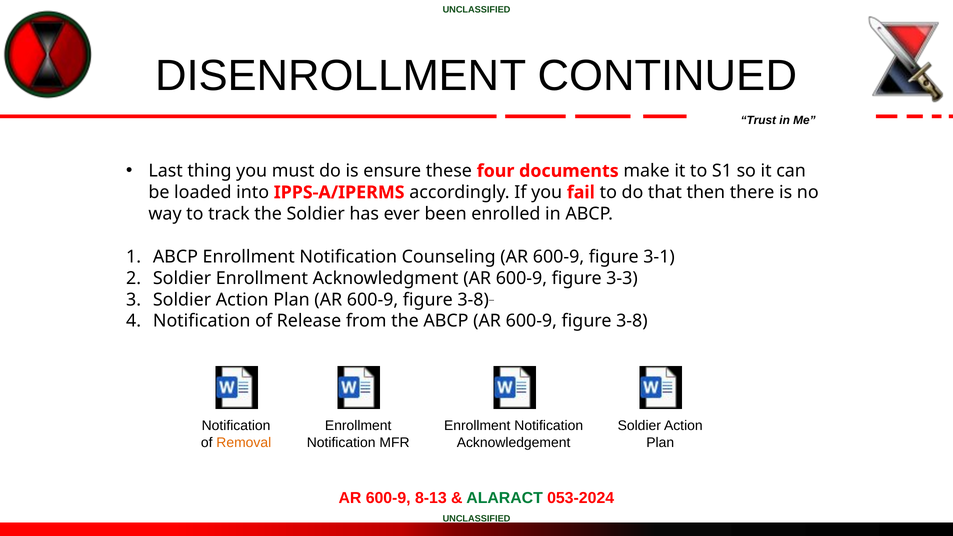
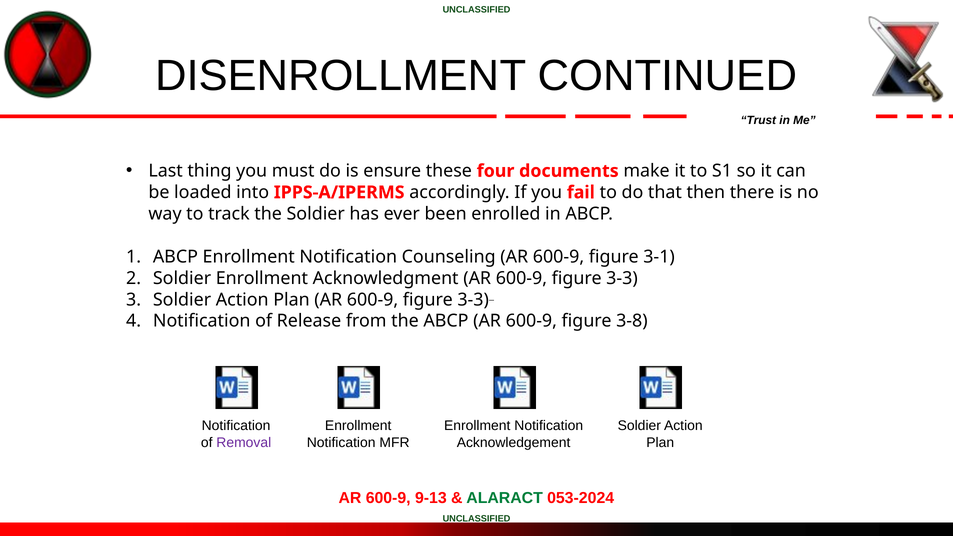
3-8: 3-8 -> 3-3 (473, 300)
Removal colour: orange -> purple (244, 442)
8-13: 8-13 -> 9-13 (431, 498)
